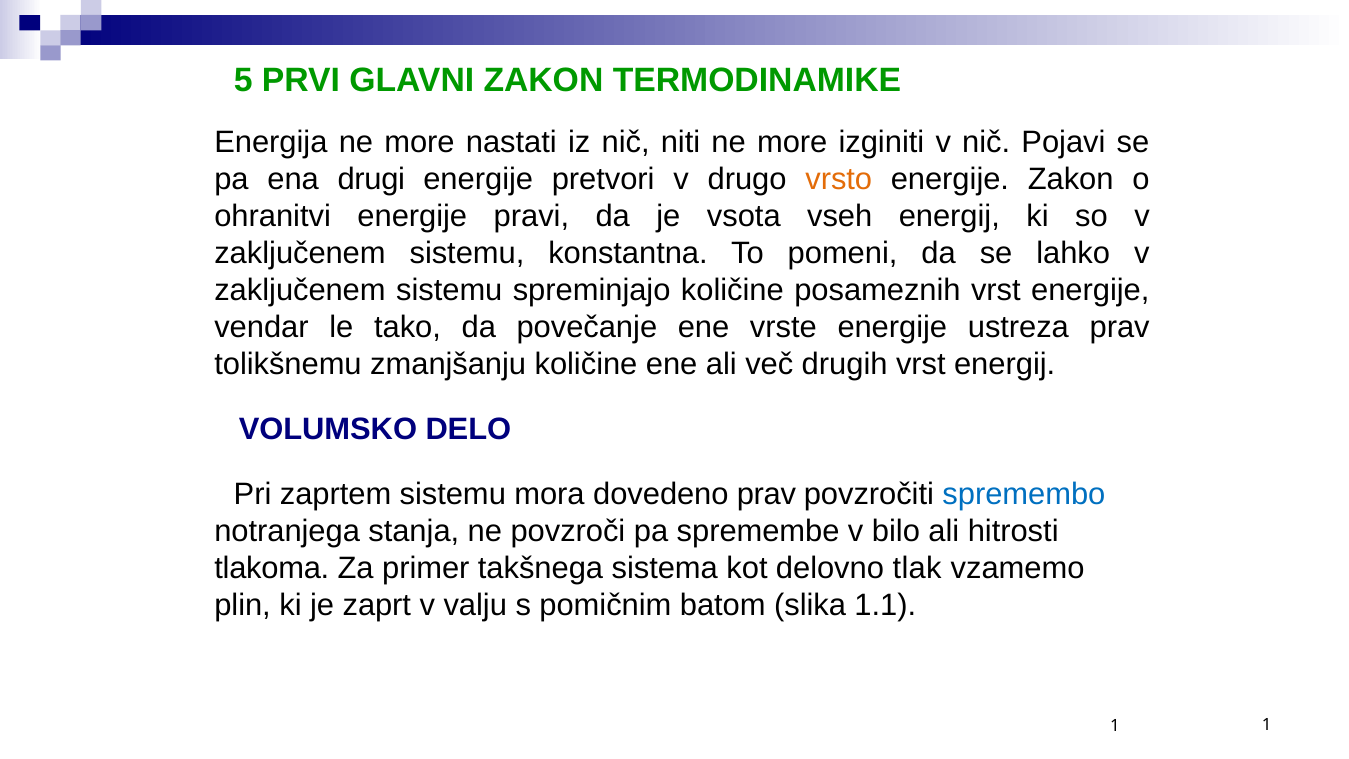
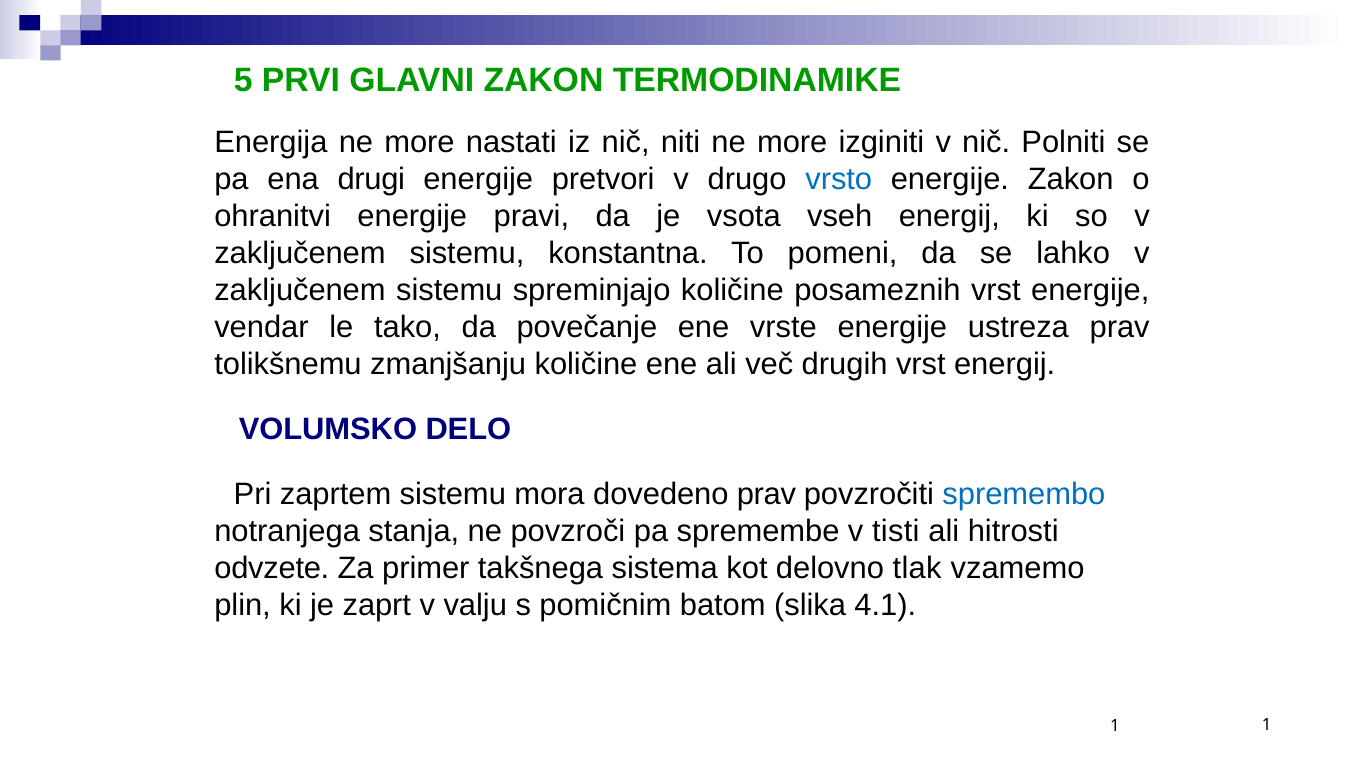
Pojavi: Pojavi -> Polniti (1063, 142)
vrsto colour: orange -> blue (839, 179)
bilo: bilo -> tisti (896, 531)
tlakoma: tlakoma -> odvzete (272, 568)
1.1: 1.1 -> 4.1 (885, 606)
